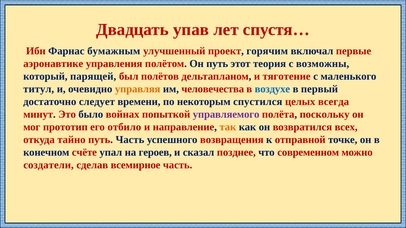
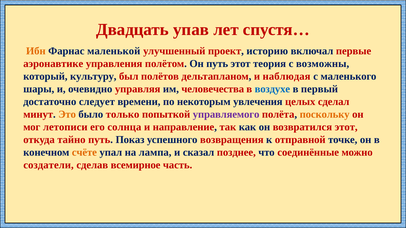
Ибн colour: red -> orange (36, 51)
бумажным: бумажным -> маленькой (114, 51)
горячим: горячим -> историю (267, 51)
парящей: парящей -> культуру (93, 76)
тяготение: тяготение -> наблюдая (287, 76)
титул: титул -> шары (39, 89)
управляя colour: orange -> red (138, 89)
спустился: спустился -> увлечения (258, 102)
всегда: всегда -> сделал (334, 102)
Это colour: red -> orange (67, 114)
войнах: войнах -> только (123, 114)
поскольку colour: red -> orange (325, 114)
прототип: прототип -> летописи (65, 127)
отбило: отбило -> солнца (124, 127)
так colour: orange -> red (228, 127)
возвратился всех: всех -> этот (346, 127)
путь Часть: Часть -> Показ (130, 140)
счёте colour: red -> orange (84, 152)
героев: героев -> лампа (155, 152)
современном: современном -> соединённые (308, 152)
